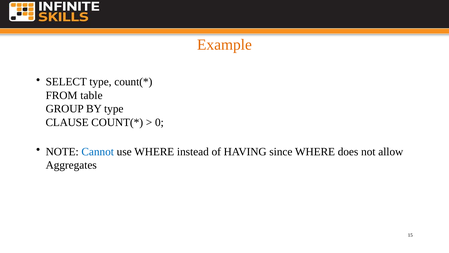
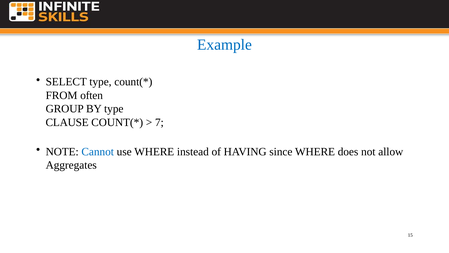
Example colour: orange -> blue (224, 45)
table: table -> often (92, 95)
0: 0 -> 7 (159, 122)
